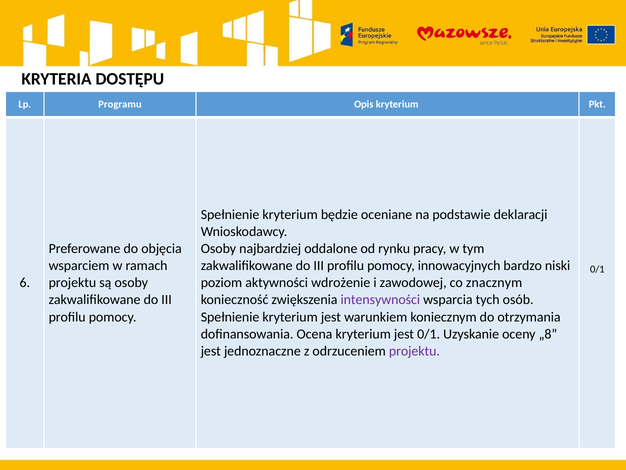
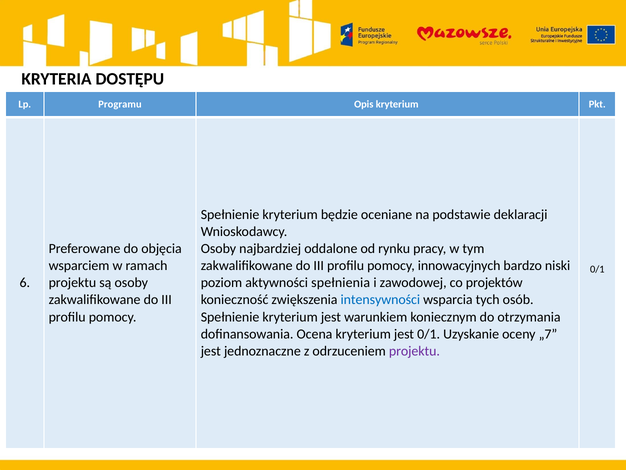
wdrożenie: wdrożenie -> spełnienia (341, 283)
znacznym: znacznym -> projektów (494, 283)
intensywności colour: purple -> blue (380, 300)
„8: „8 -> „7 (548, 334)
